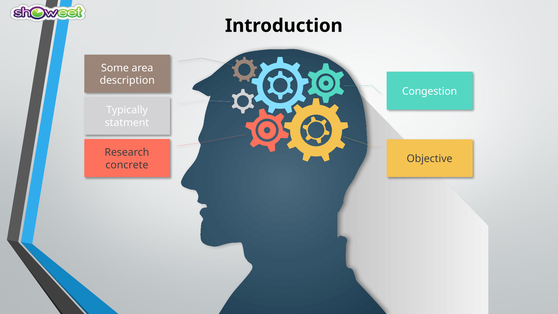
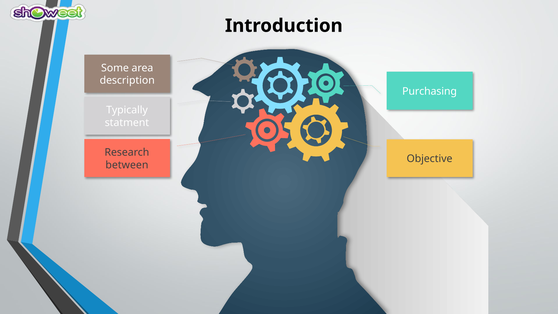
Congestion: Congestion -> Purchasing (430, 91)
concrete: concrete -> between (127, 165)
